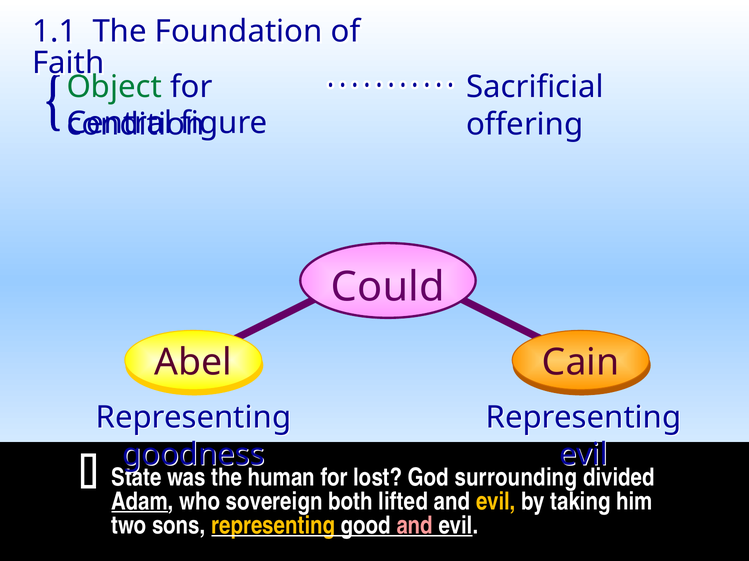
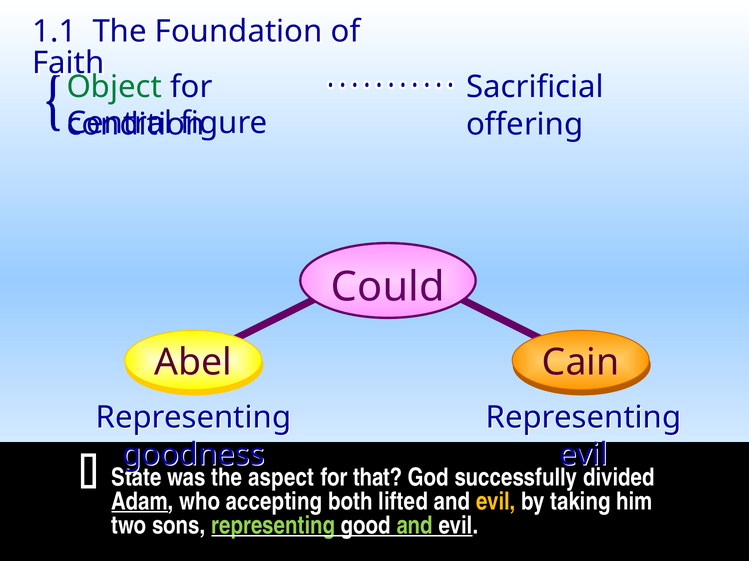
human: human -> aspect (281, 478)
lost: lost -> that (378, 478)
surrounding: surrounding -> successfully (516, 478)
sovereign: sovereign -> accepting (274, 502)
representing colour: yellow -> light green (273, 526)
and colour: pink -> light green (415, 526)
